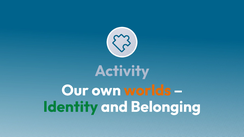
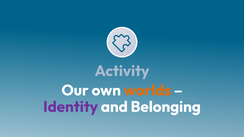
Identity colour: green -> purple (71, 107)
